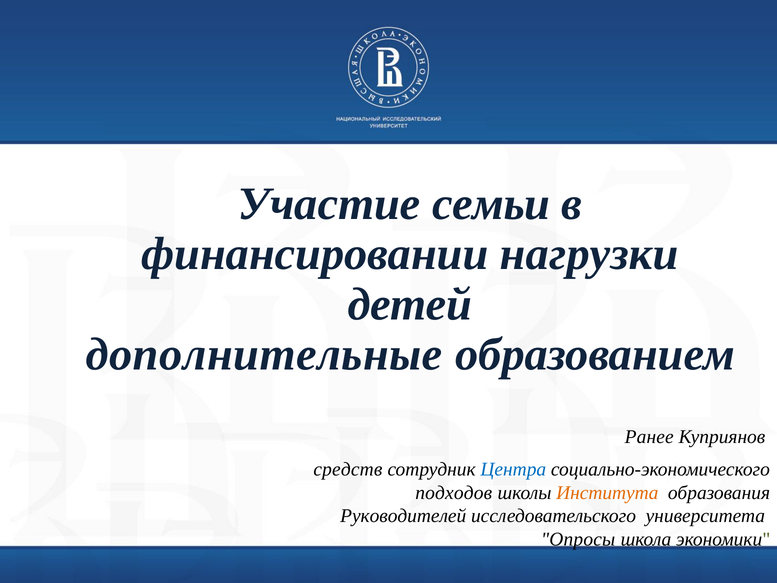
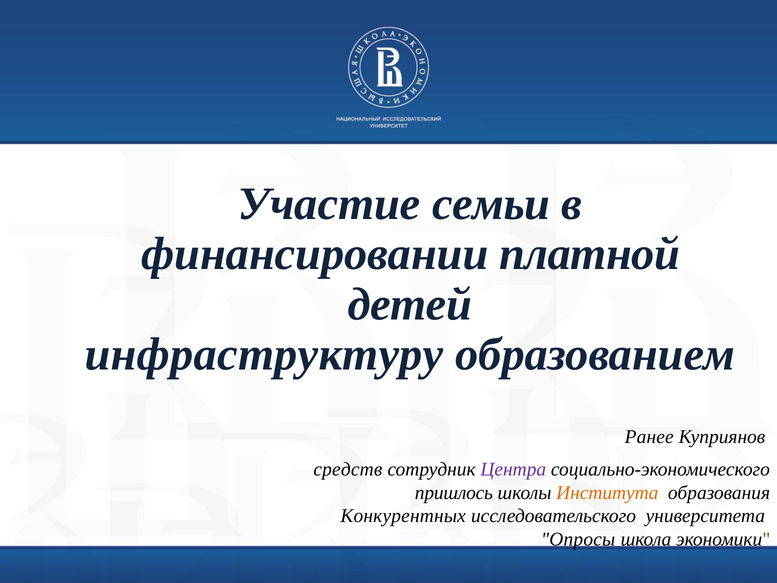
нагрузки: нагрузки -> платной (589, 254)
дополнительные: дополнительные -> инфраструктуру (264, 354)
Центра colour: blue -> purple (513, 469)
подходов: подходов -> пришлось (454, 492)
Руководителей: Руководителей -> Конкурентных (403, 516)
